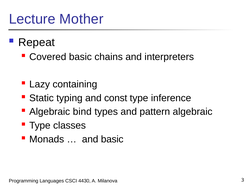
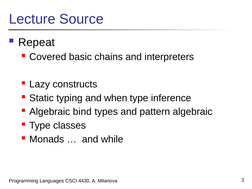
Mother: Mother -> Source (81, 19)
containing: containing -> constructs (75, 84)
const: const -> when (116, 98)
and basic: basic -> while (112, 139)
